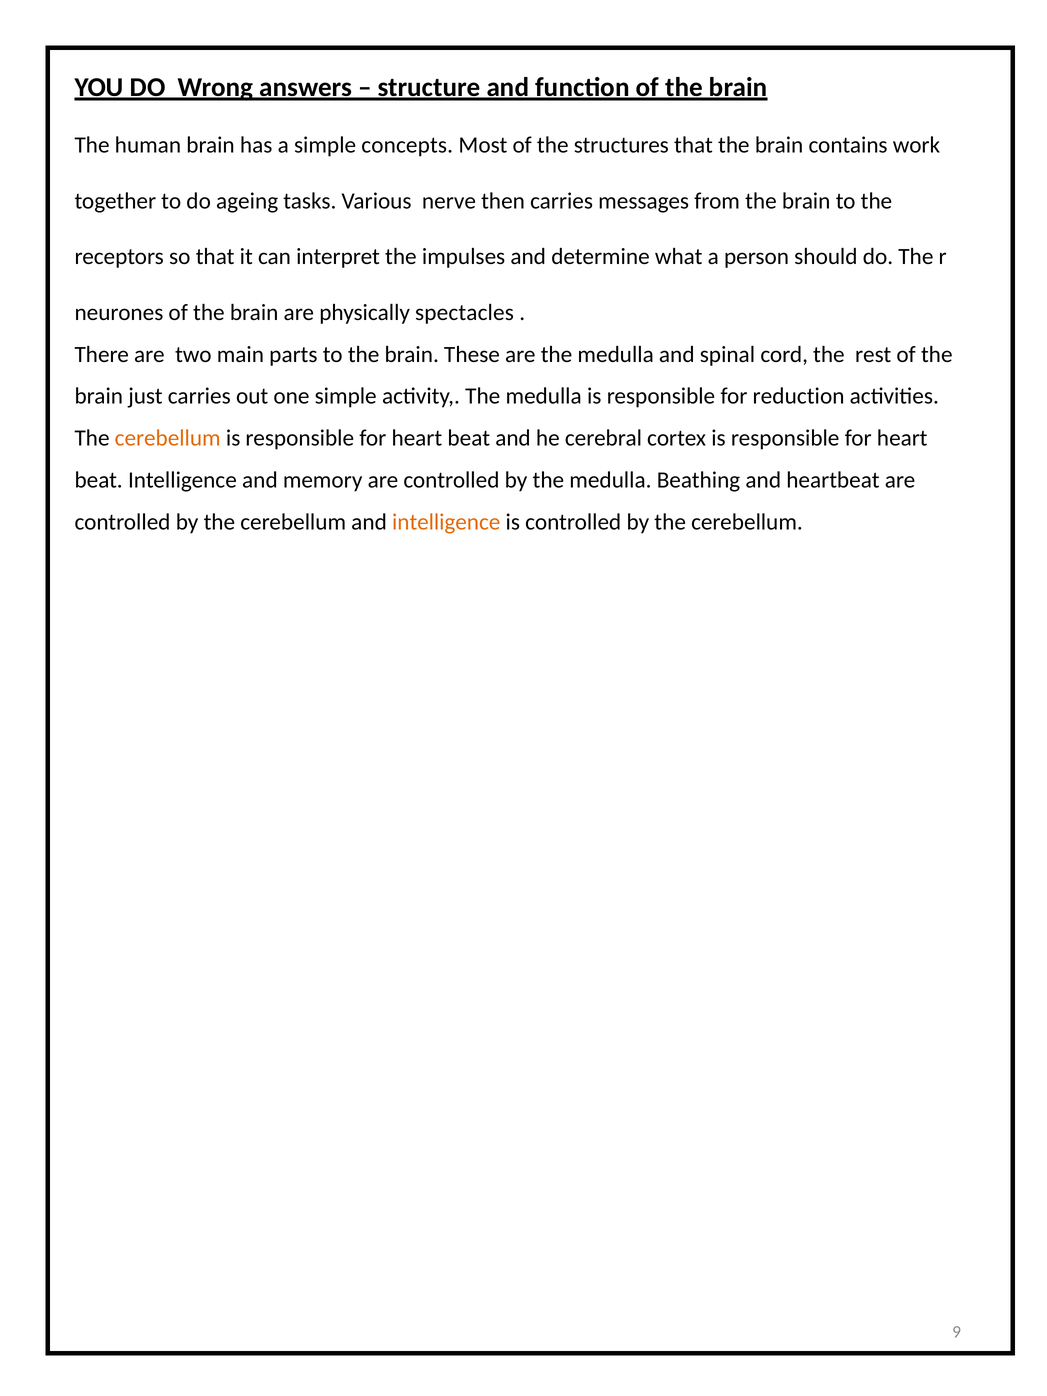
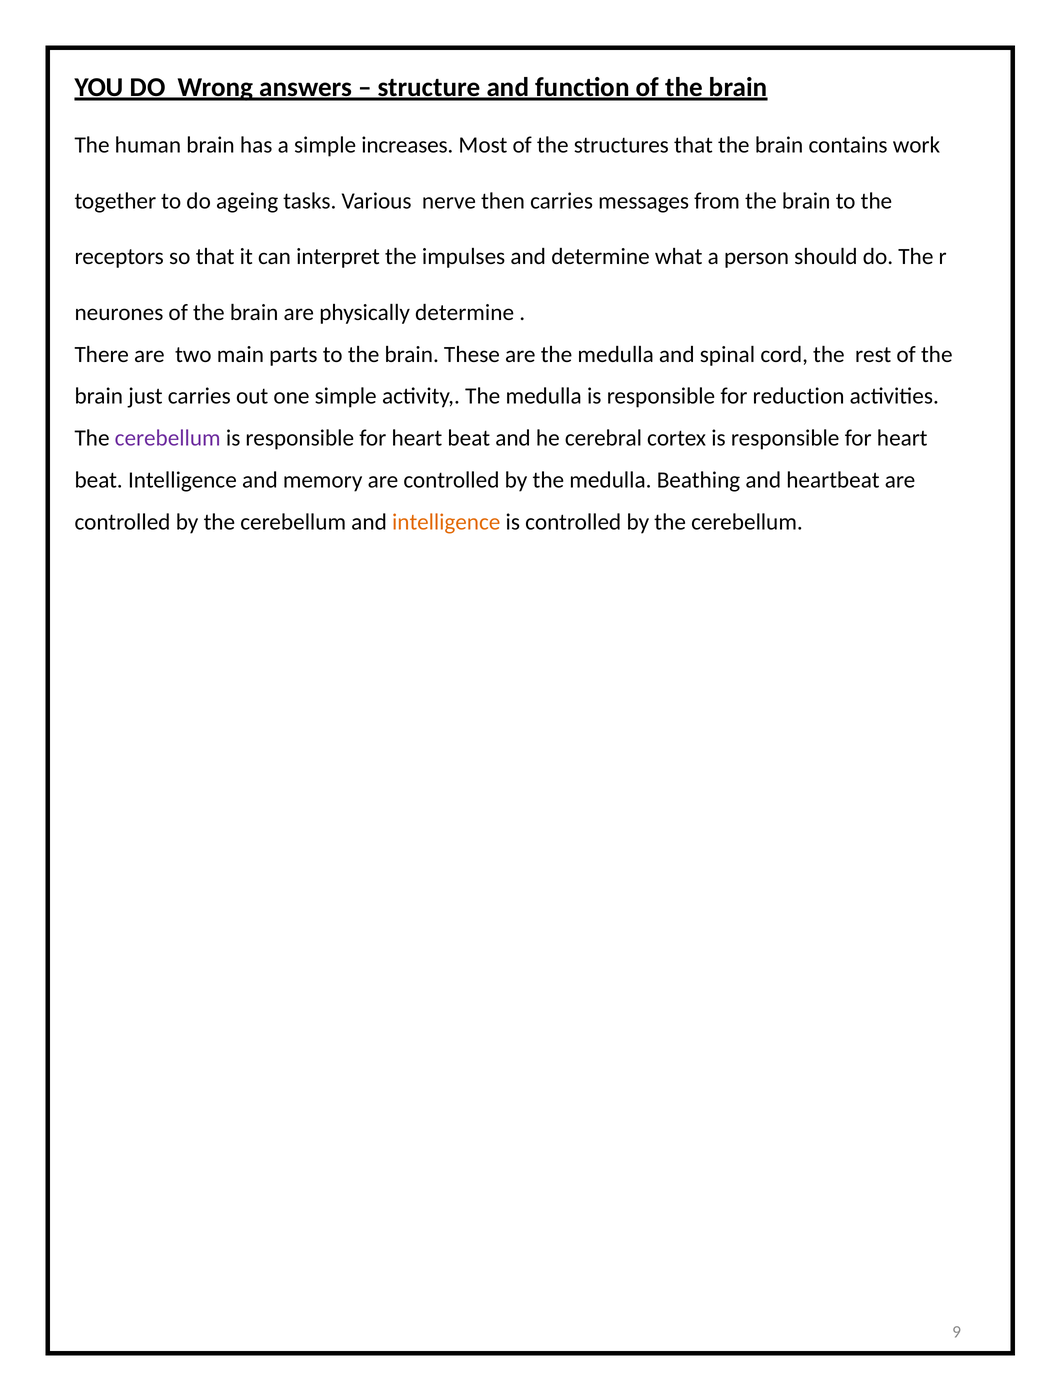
concepts: concepts -> increases (407, 145)
physically spectacles: spectacles -> determine (465, 313)
cerebellum colour: orange -> purple (168, 438)
